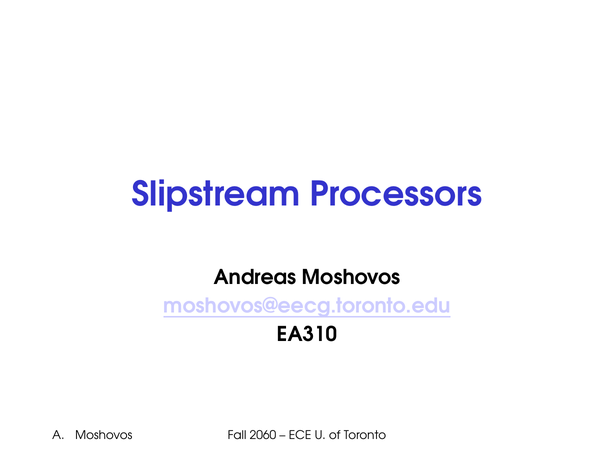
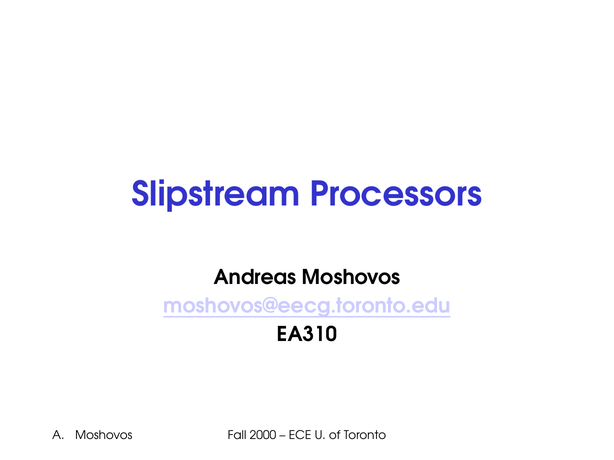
2060: 2060 -> 2000 (263, 436)
